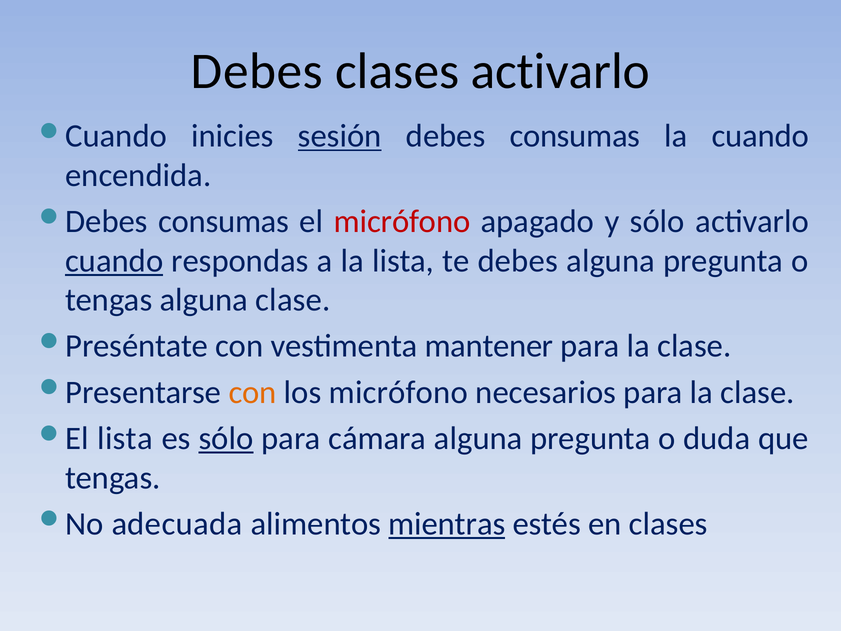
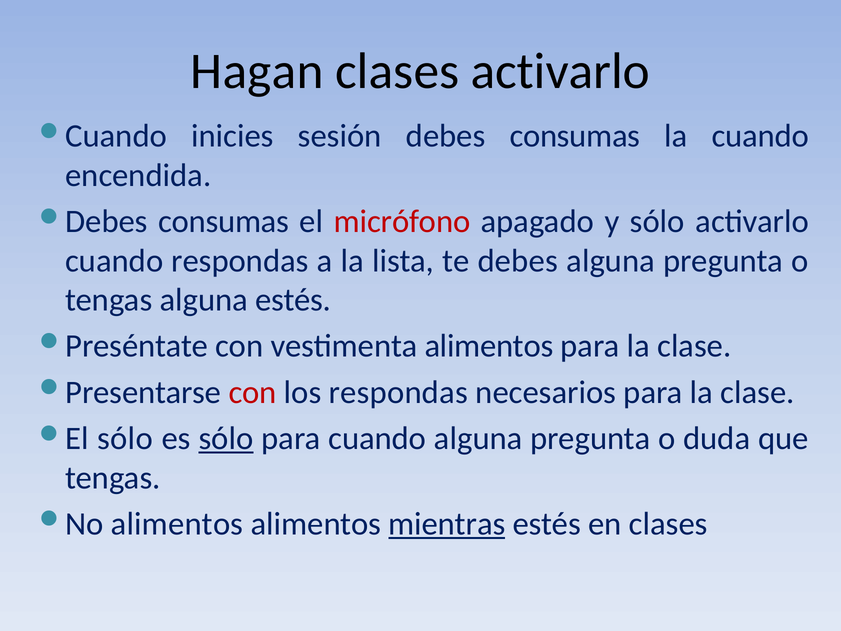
Debes: Debes -> Hagan (257, 71)
sesión underline: present -> none (340, 136)
cuando underline: present -> none (114, 261)
alguna clase: clase -> estés (293, 300)
vestimenta mantener: mantener -> alimentos (489, 346)
con colour: orange -> red (253, 392)
los micrófono: micrófono -> respondas (398, 392)
lista: lista -> sólo (125, 438)
para cámara: cámara -> cuando (377, 438)
adecuada: adecuada -> alimentos (177, 524)
